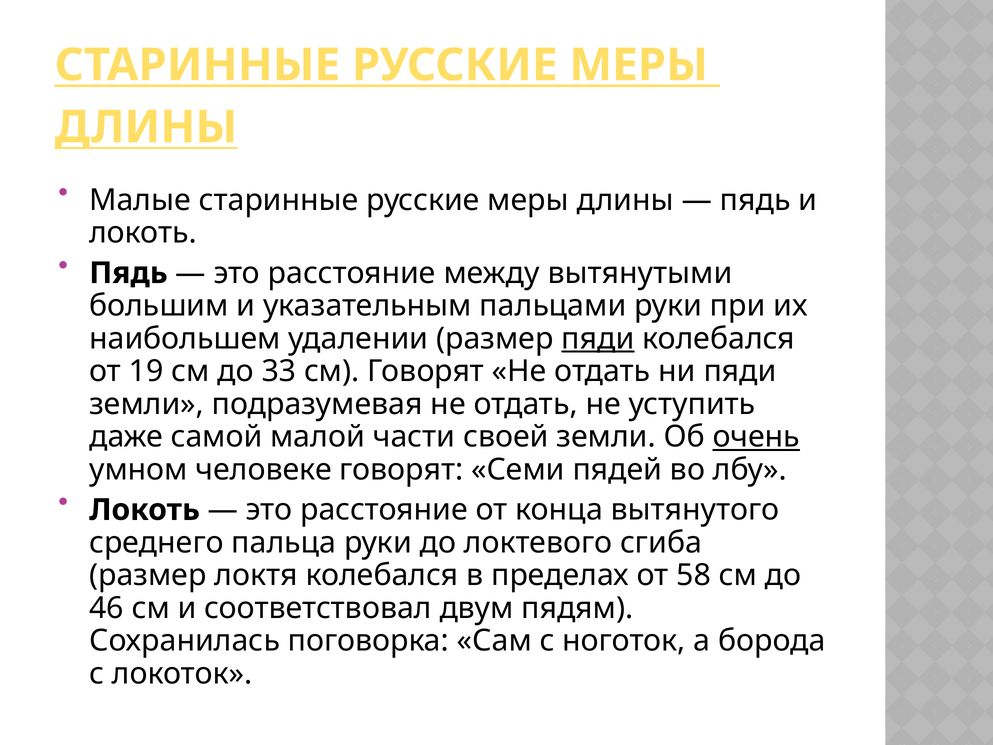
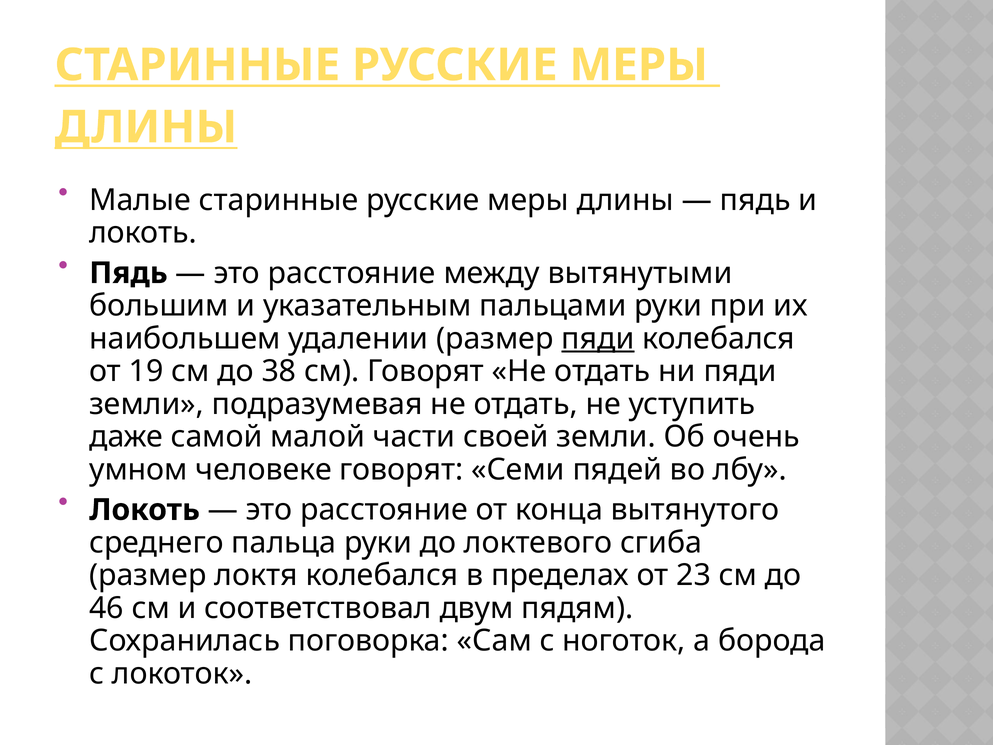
33: 33 -> 38 (279, 371)
очень underline: present -> none (756, 437)
58: 58 -> 23 (694, 575)
